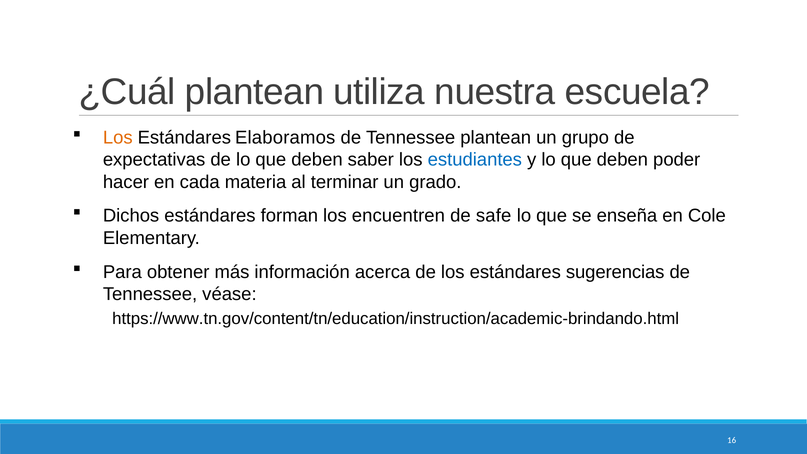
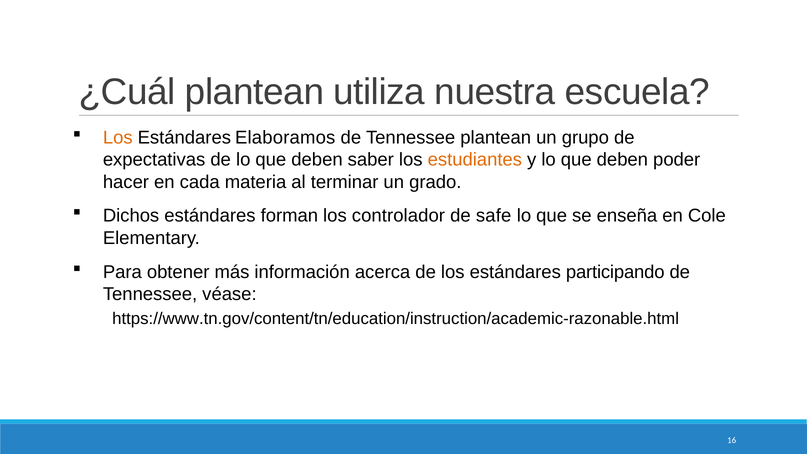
estudiantes colour: blue -> orange (475, 160)
encuentren: encuentren -> controlador (398, 216)
sugerencias: sugerencias -> participando (615, 272)
https://www.tn.gov/content/tn/education/instruction/academic-brindando.html: https://www.tn.gov/content/tn/education/instruction/academic-brindando.html -> https://www.tn.gov/content/tn/education/instruction/academic-razonable.html (396, 319)
